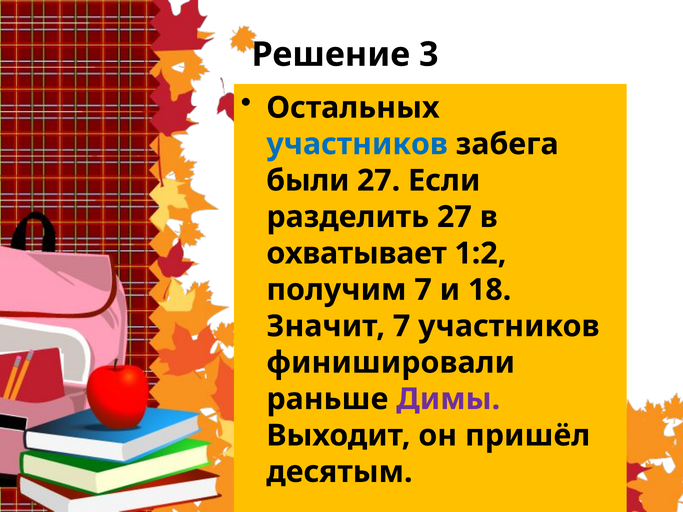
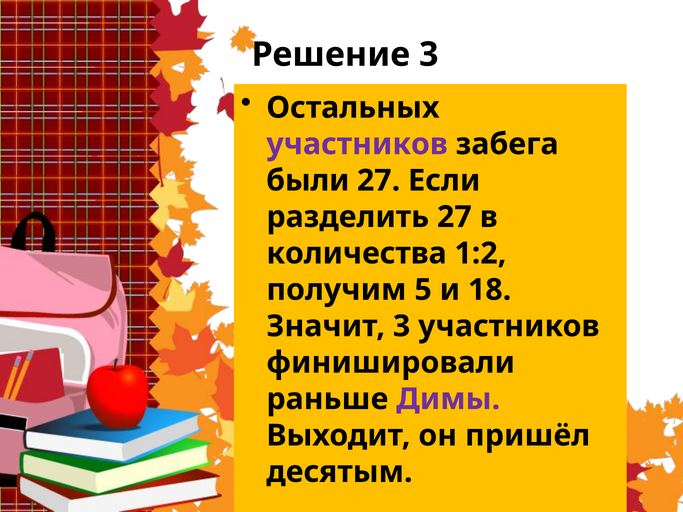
участников colour: blue -> purple (357, 144)
охватывает: охватывает -> количества (357, 254)
получим 7: 7 -> 5 (423, 290)
Значит 7: 7 -> 3 (402, 326)
